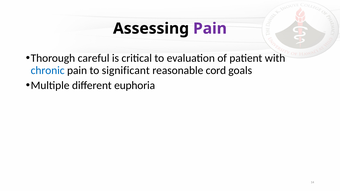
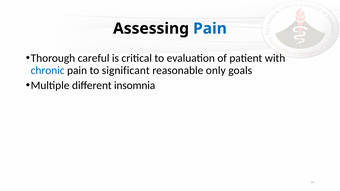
Pain colour: purple -> blue (210, 29)
cord: cord -> only (216, 70)
euphoria: euphoria -> insomnia (135, 85)
